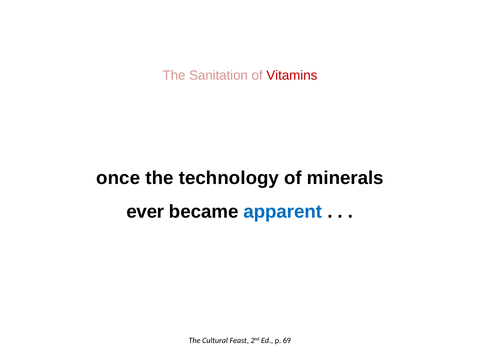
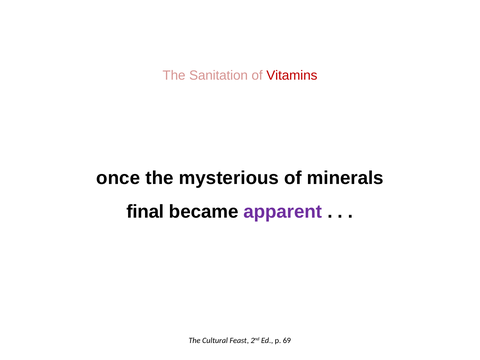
technology: technology -> mysterious (229, 178)
ever: ever -> final (145, 212)
apparent colour: blue -> purple (283, 212)
